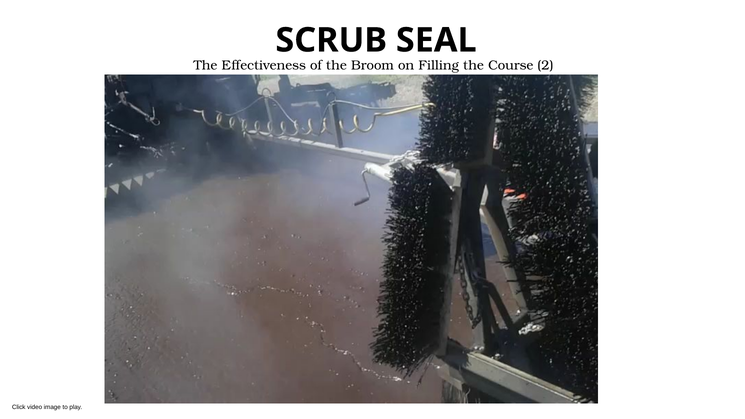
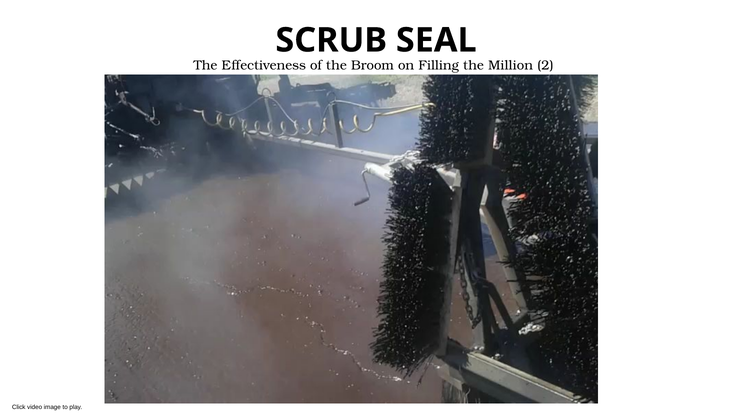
Course: Course -> Million (511, 66)
